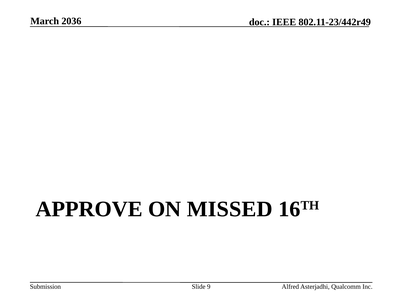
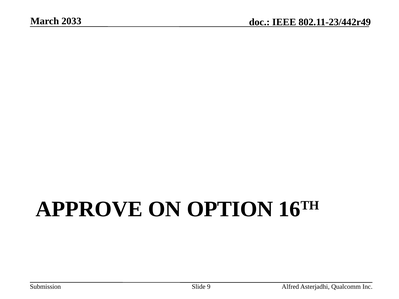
2036: 2036 -> 2033 (71, 21)
MISSED: MISSED -> OPTION (230, 209)
